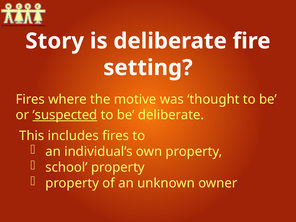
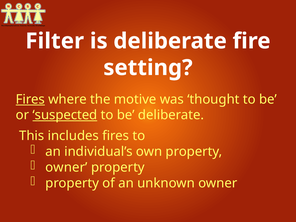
Story: Story -> Filter (55, 41)
Fires underline: none -> present (30, 99)
school: school -> owner (66, 167)
